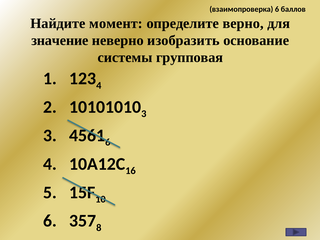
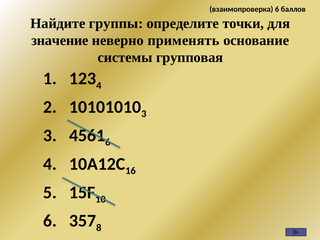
момент: момент -> группы (116, 23)
верно: верно -> точки (243, 23)
изобразить: изобразить -> применять (183, 40)
